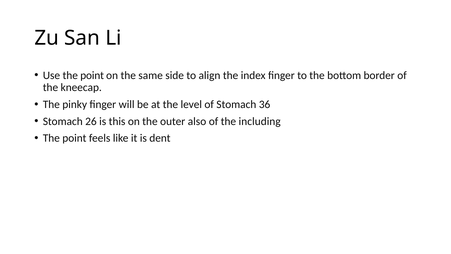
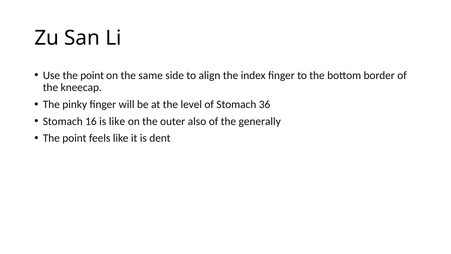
26: 26 -> 16 (91, 121)
is this: this -> like (117, 121)
including: including -> generally (260, 121)
